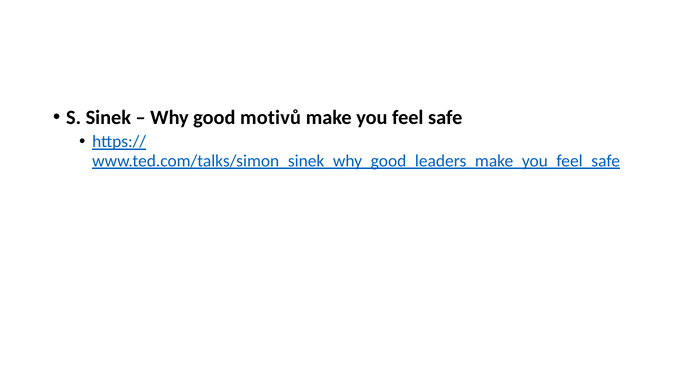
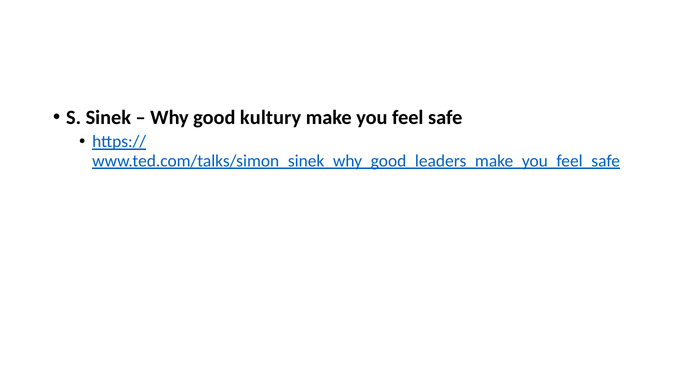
motivů: motivů -> kultury (271, 118)
